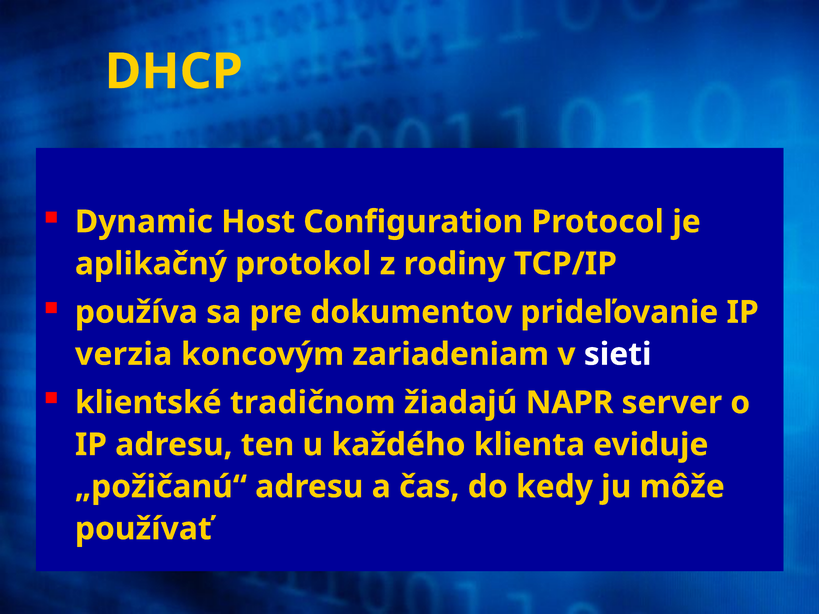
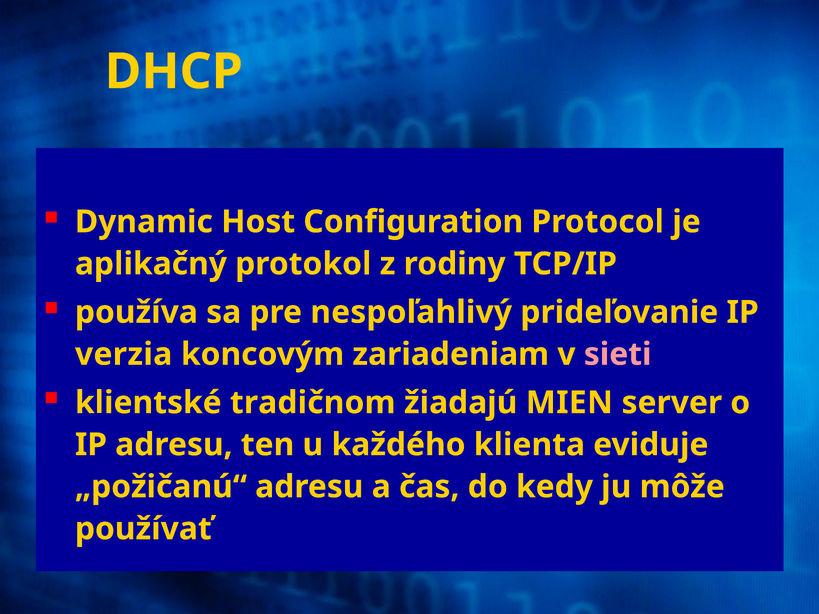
dokumentov: dokumentov -> nespoľahlivý (411, 312)
sieti colour: white -> pink (618, 354)
NAPR: NAPR -> MIEN (569, 403)
